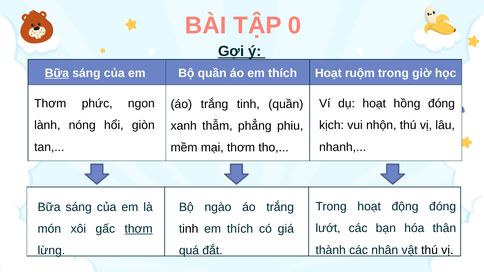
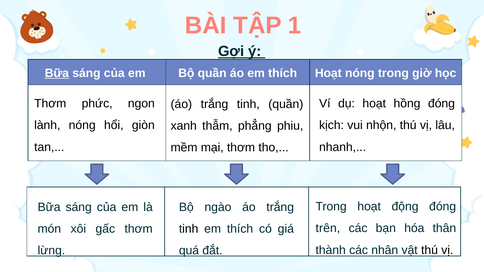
0: 0 -> 1 (295, 26)
Hoạt ruộm: ruộm -> nóng (360, 73)
lướt: lướt -> trên (328, 229)
thơm underline: present -> none (139, 229)
